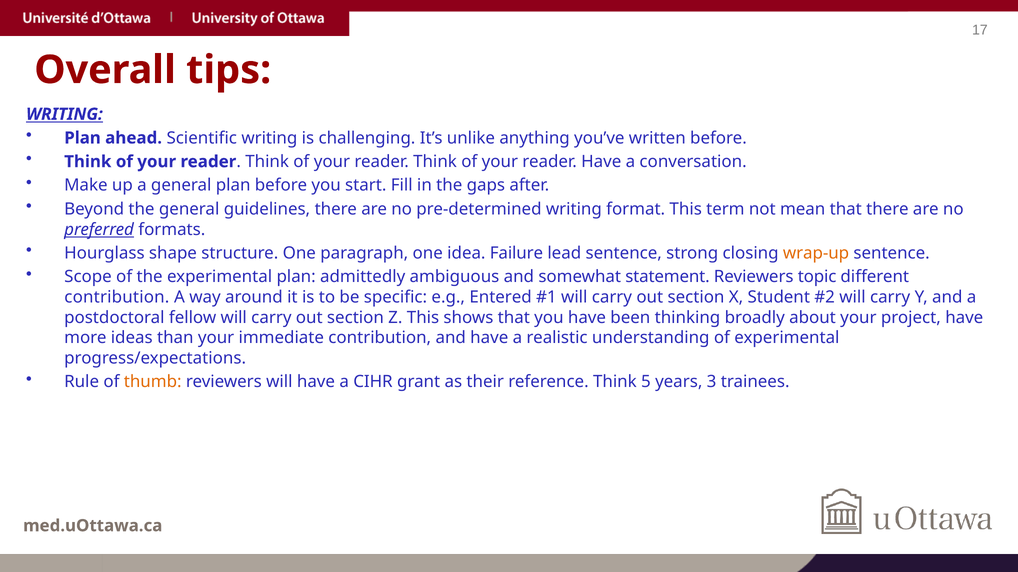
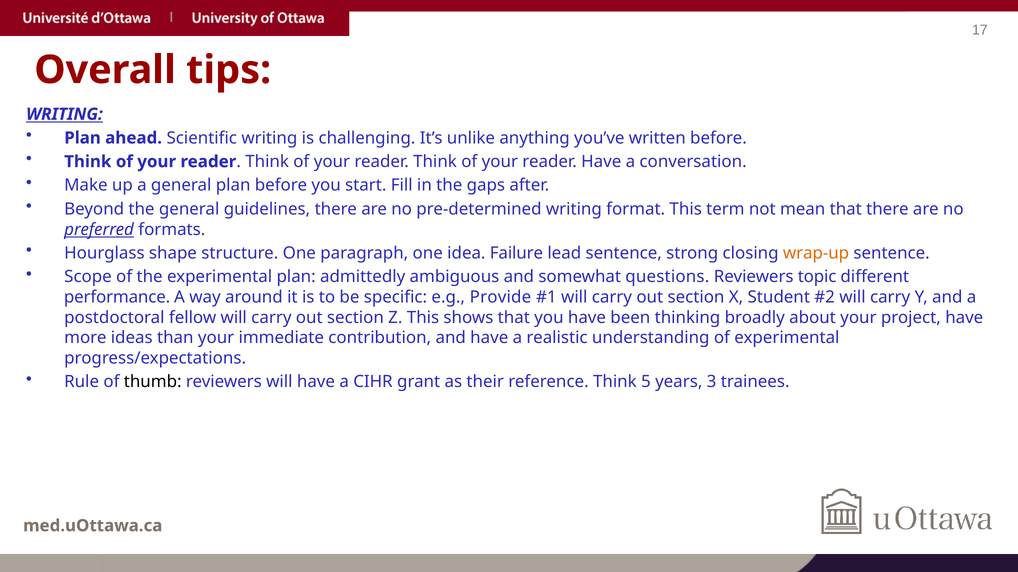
statement: statement -> questions (667, 277)
contribution: contribution -> performance (117, 298)
Entered: Entered -> Provide (500, 298)
thumb colour: orange -> black (153, 382)
